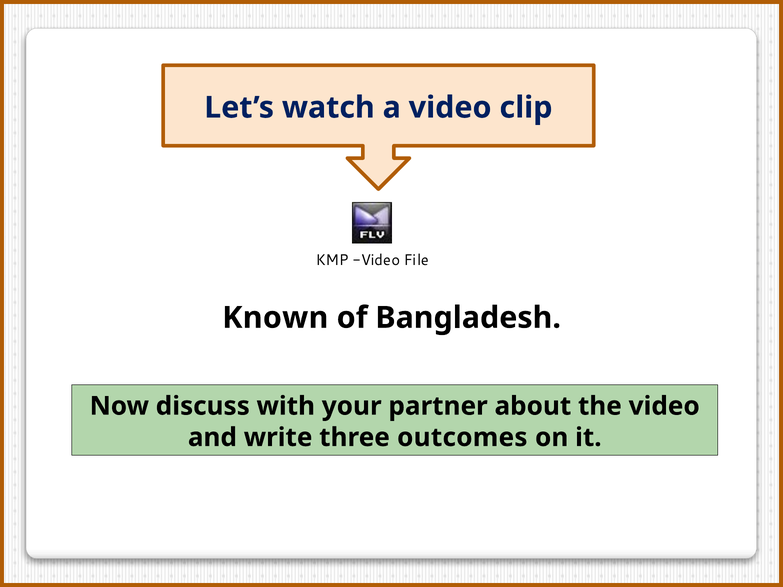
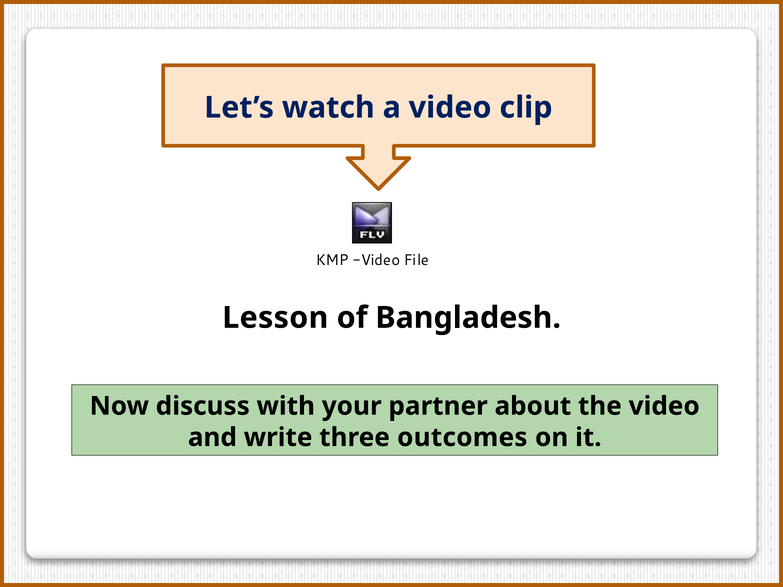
Known: Known -> Lesson (275, 318)
